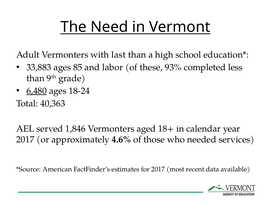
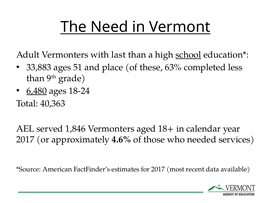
school underline: none -> present (188, 55)
85: 85 -> 51 (78, 67)
labor: labor -> place (113, 67)
93%: 93% -> 63% (173, 67)
